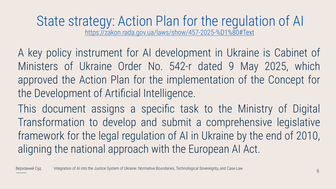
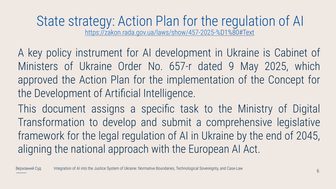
542-r: 542-r -> 657-r (180, 66)
2010: 2010 -> 2045 (308, 136)
